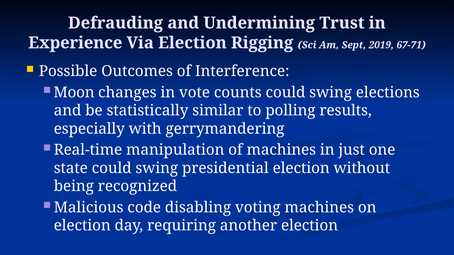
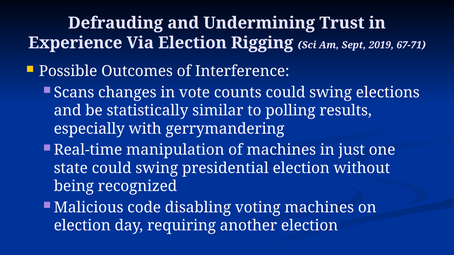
Moon: Moon -> Scans (74, 93)
